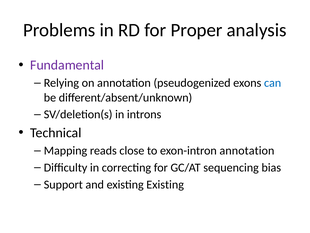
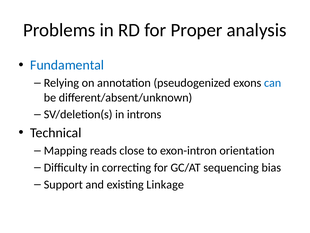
Fundamental colour: purple -> blue (67, 65)
exon-intron annotation: annotation -> orientation (247, 150)
existing Existing: Existing -> Linkage (165, 184)
